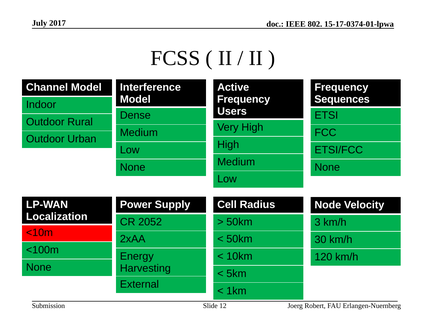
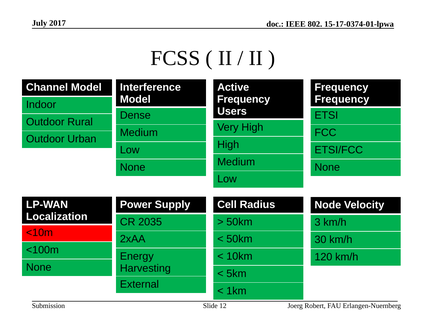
Sequences: Sequences -> Frequency (342, 99)
2052: 2052 -> 2035 (150, 222)
